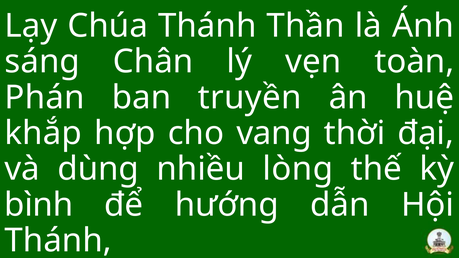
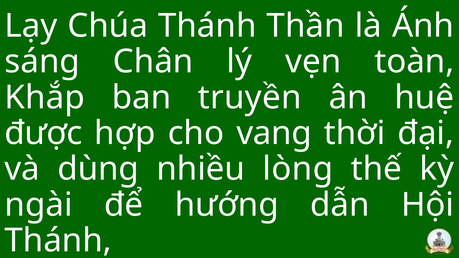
Phán: Phán -> Khắp (45, 98)
khắp: khắp -> được (43, 133)
bình: bình -> ngài (39, 205)
